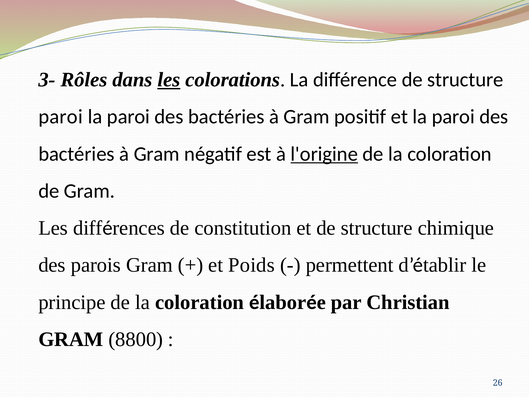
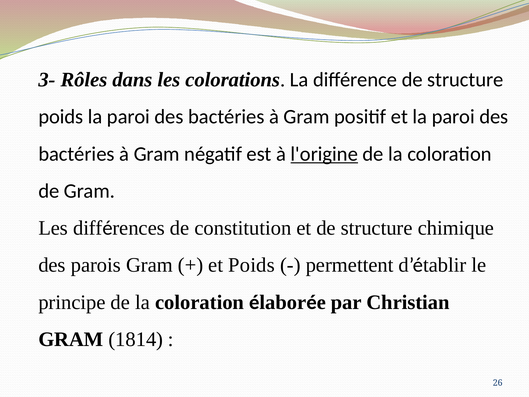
les underline: present -> none (169, 80)
paroi: paroi -> poids (61, 117)
8800: 8800 -> 1814 (136, 339)
